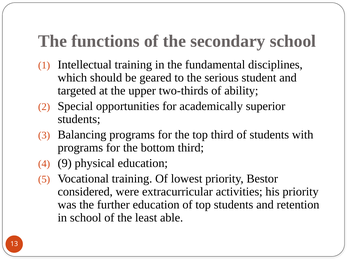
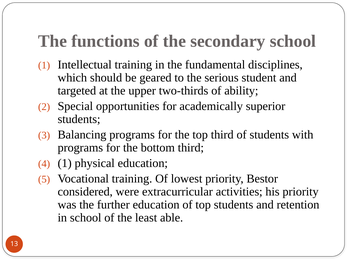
4 9: 9 -> 1 (65, 163)
